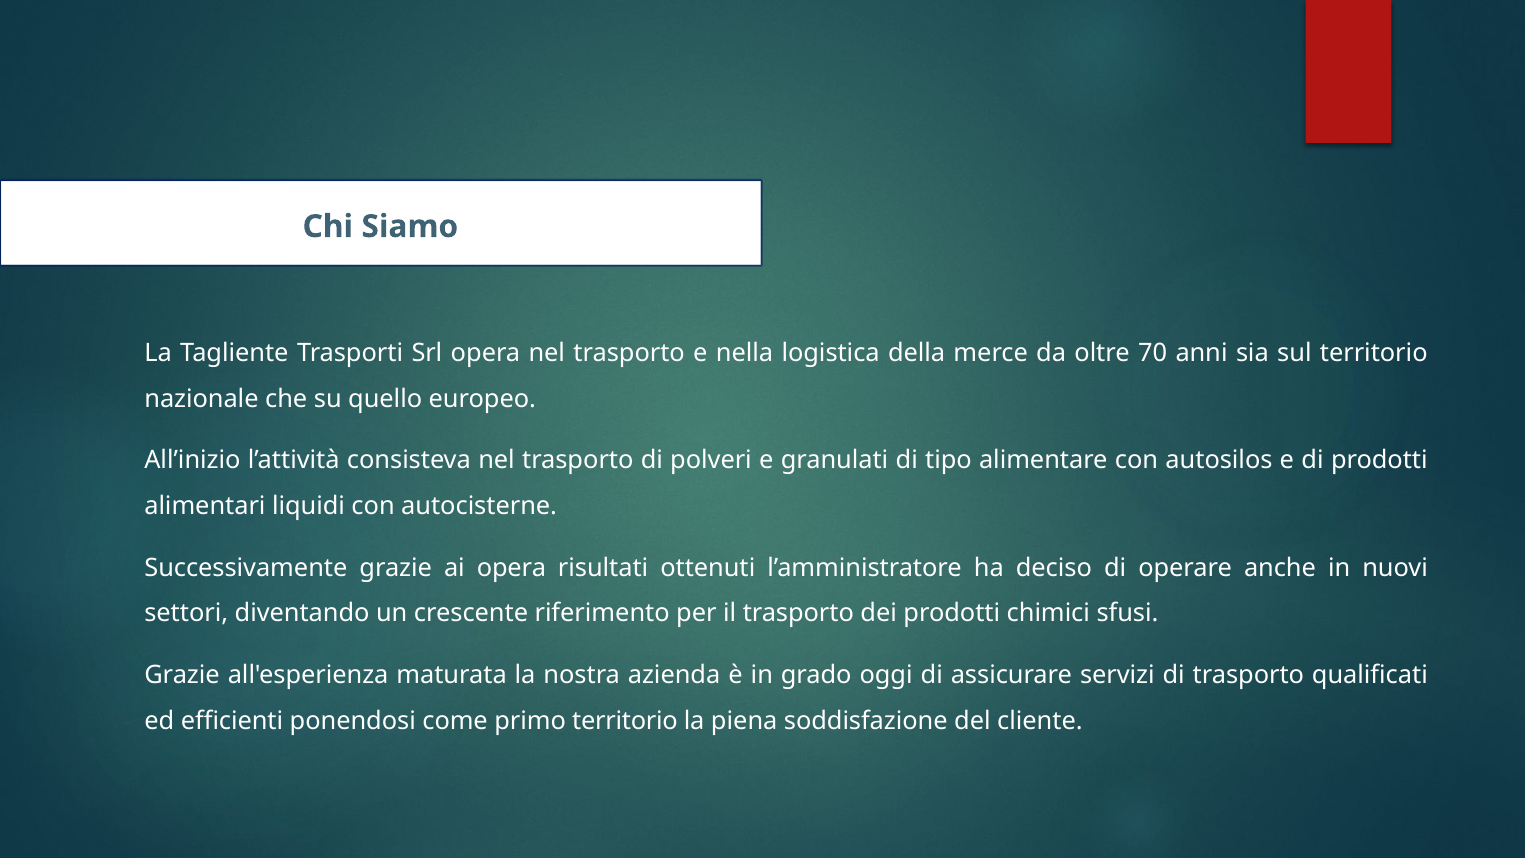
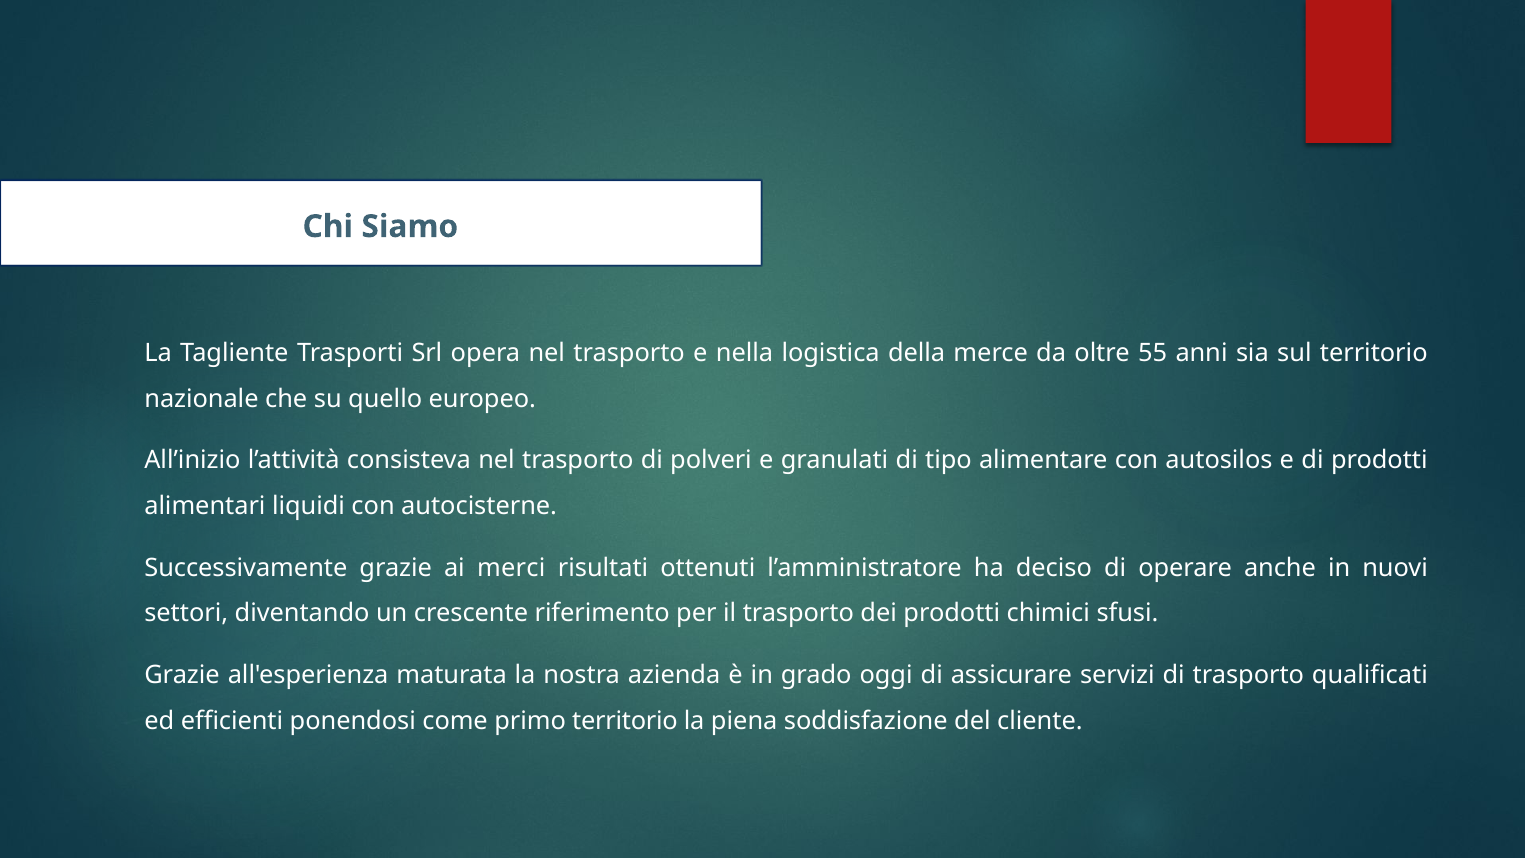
70: 70 -> 55 (1153, 353)
ai opera: opera -> merci (511, 568)
